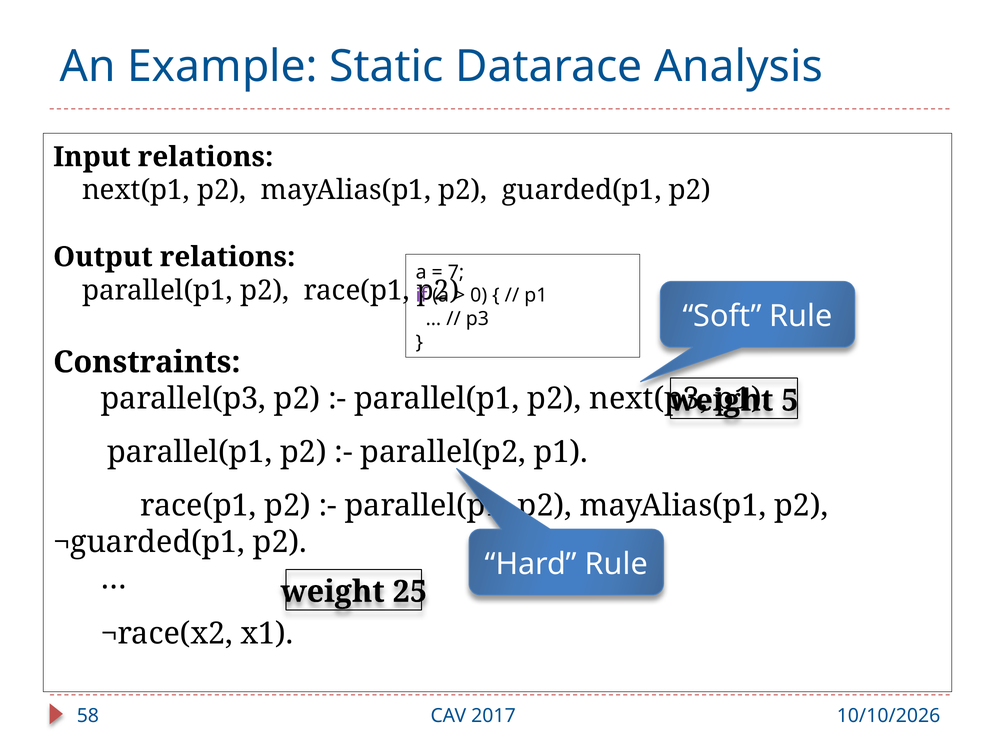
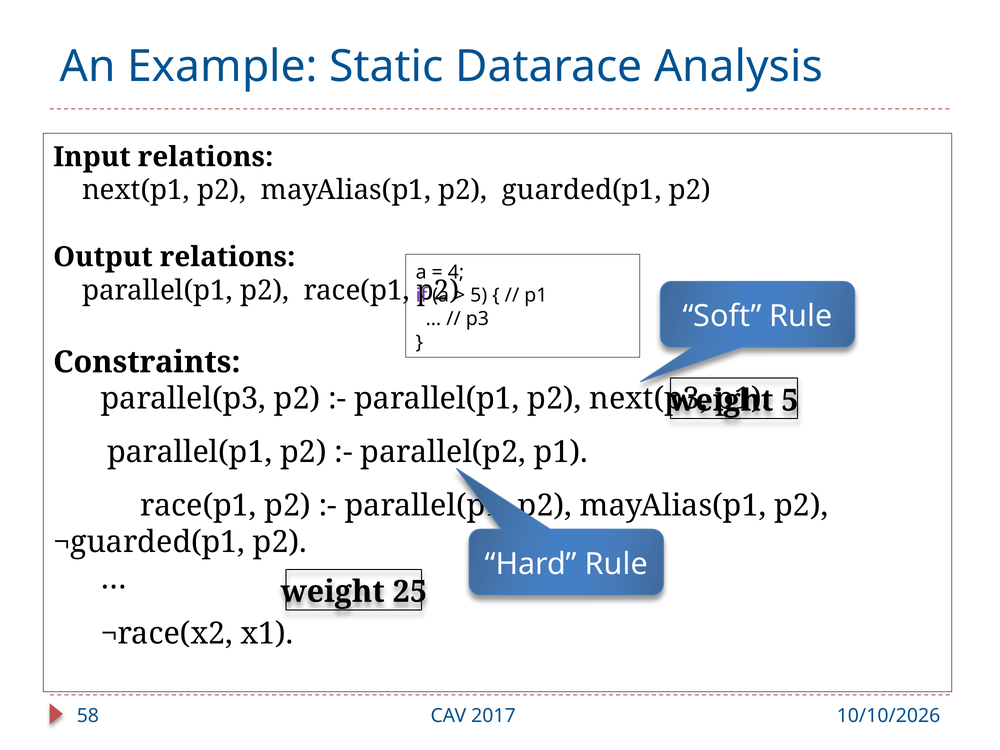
7: 7 -> 4 (456, 272)
0: 0 -> 5 (479, 296)
